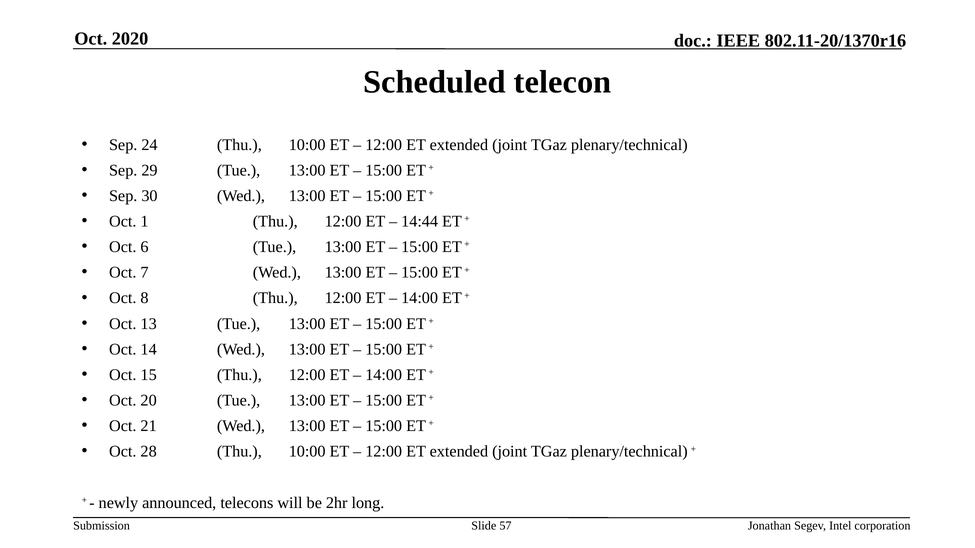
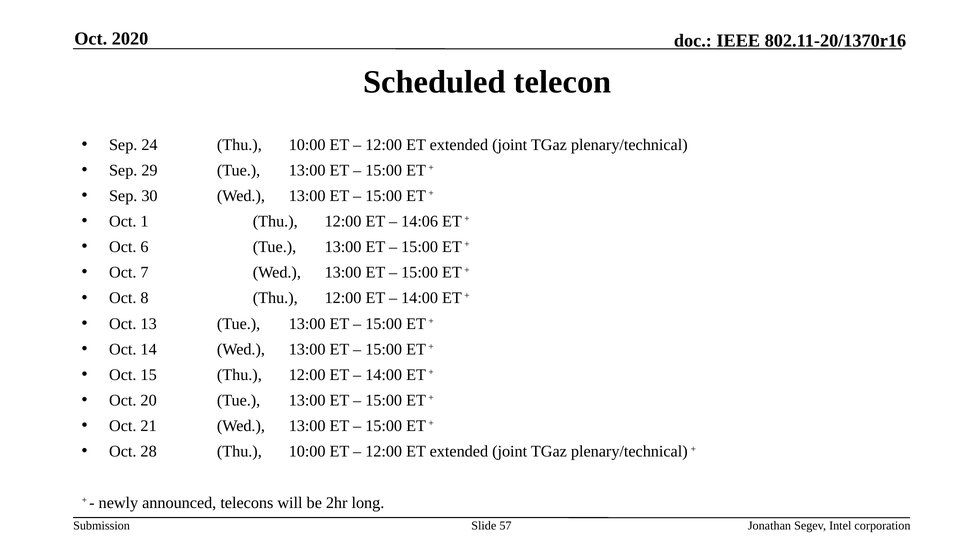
14:44: 14:44 -> 14:06 (420, 222)
